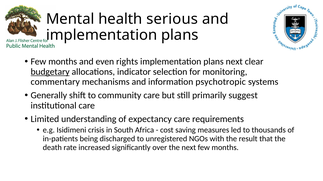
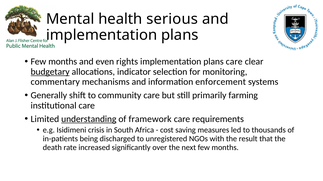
plans next: next -> care (234, 62)
psychotropic: psychotropic -> enforcement (221, 82)
suggest: suggest -> farming (243, 96)
understanding underline: none -> present (89, 119)
expectancy: expectancy -> framework (150, 119)
